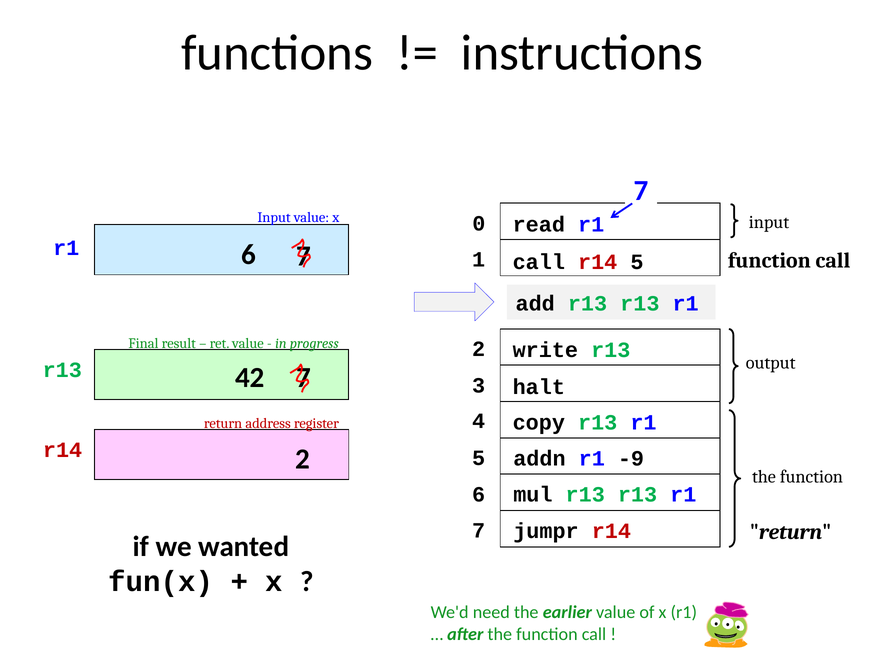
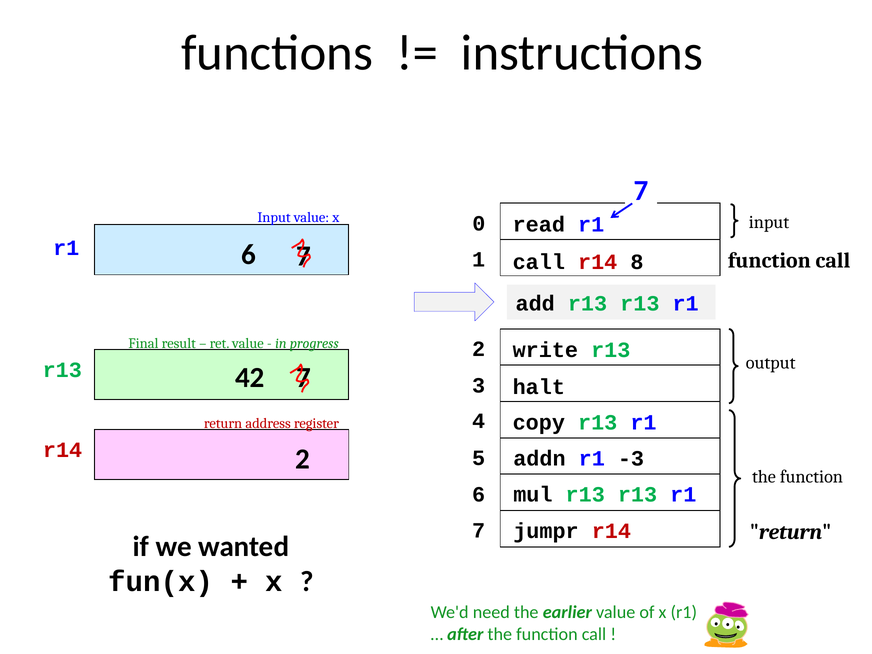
r14 5: 5 -> 8 (637, 262)
-9: -9 -> -3 (631, 458)
